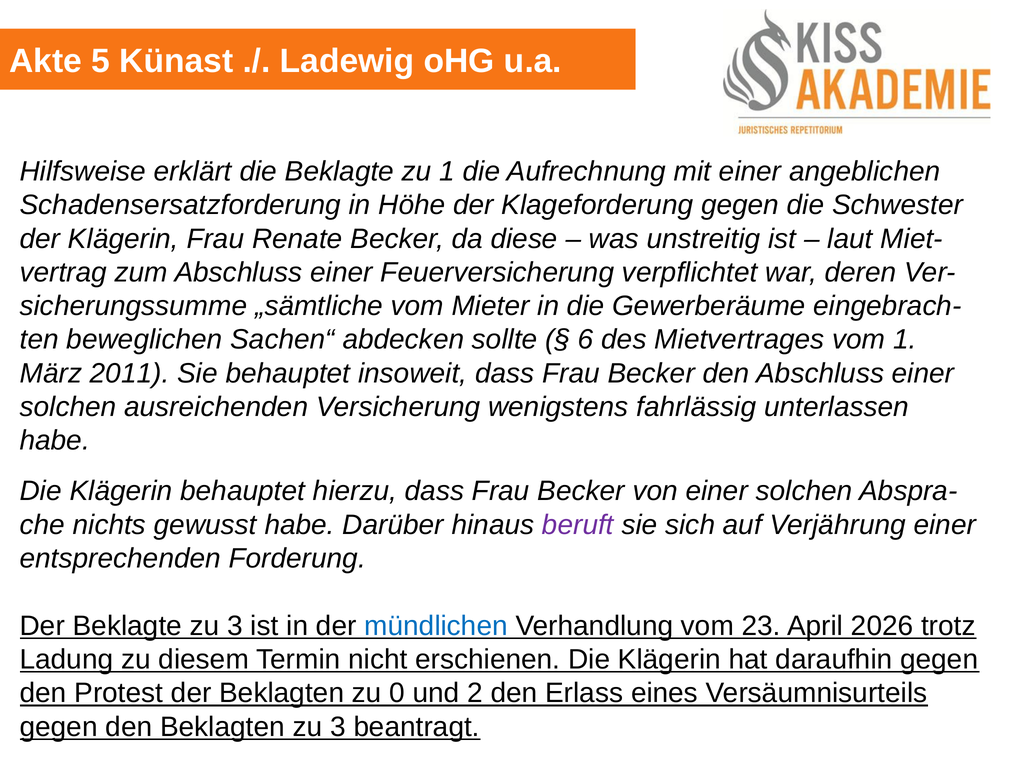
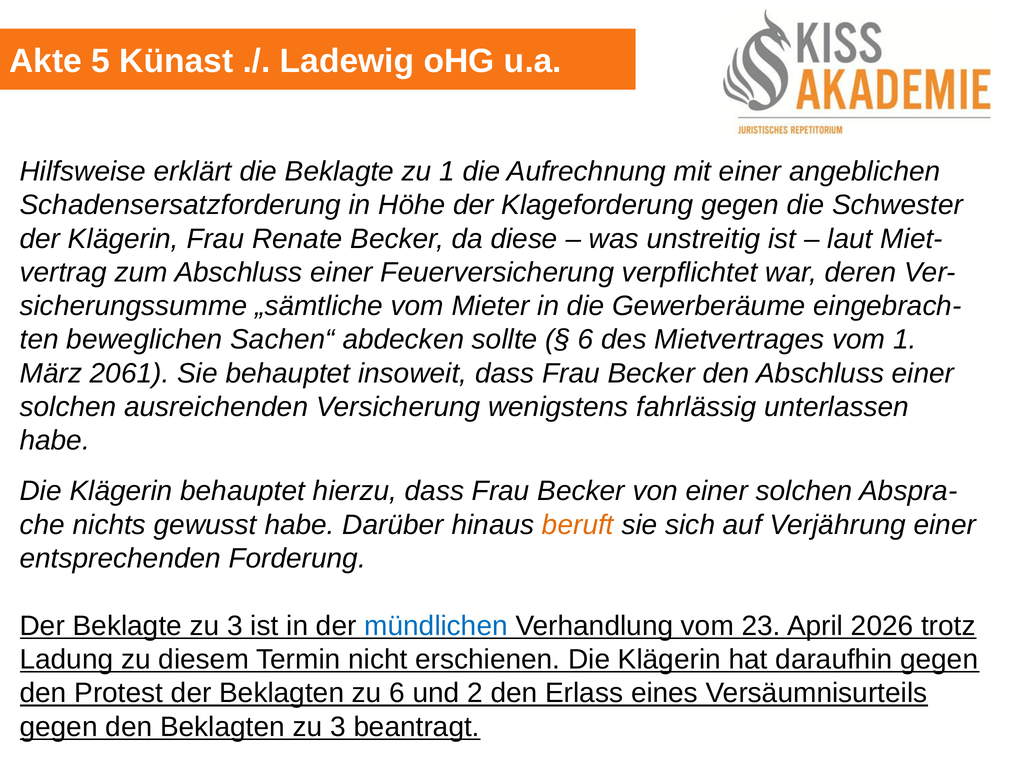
2011: 2011 -> 2061 (130, 373)
beruft colour: purple -> orange (578, 525)
zu 0: 0 -> 6 (397, 693)
